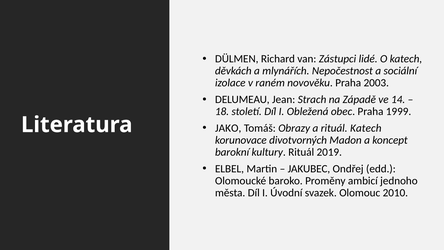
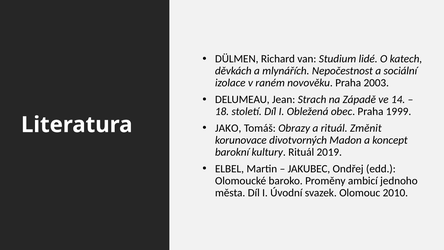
Zástupci: Zástupci -> Studium (338, 59)
rituál Katech: Katech -> Změnit (366, 128)
